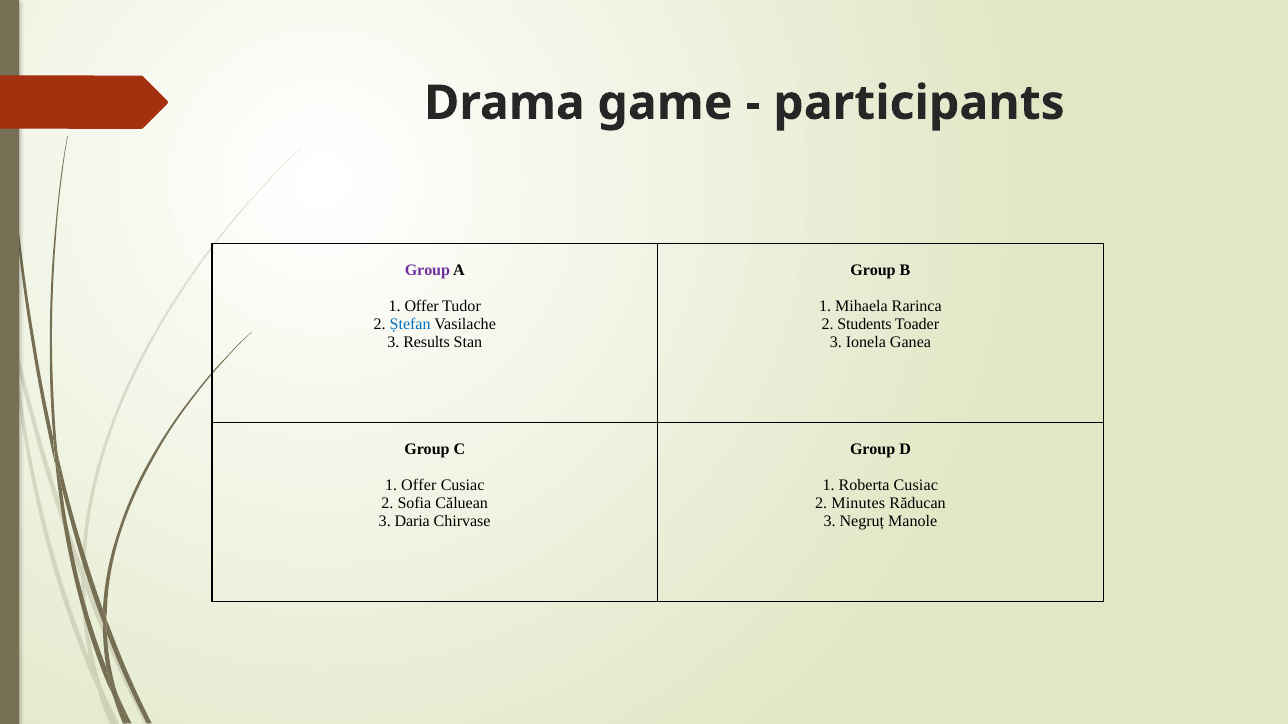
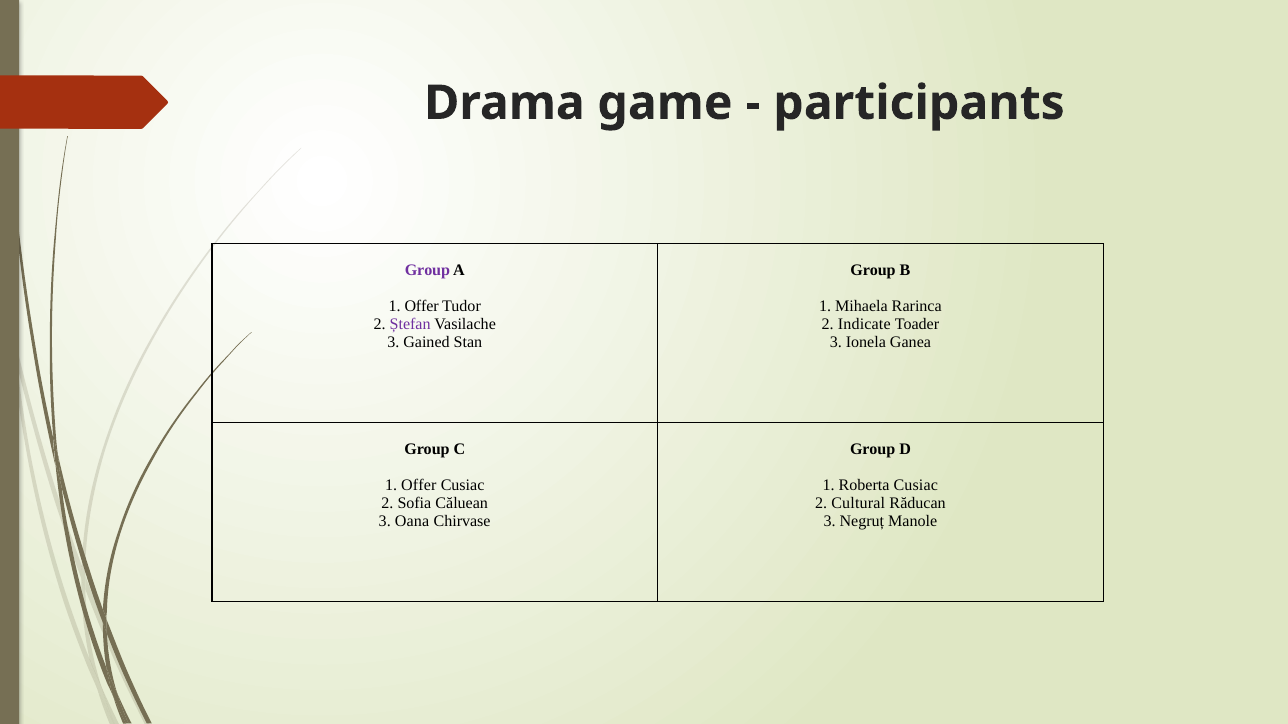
Ștefan colour: blue -> purple (410, 324)
Students: Students -> Indicate (864, 324)
Results: Results -> Gained (427, 342)
Minutes: Minutes -> Cultural (858, 503)
Daria: Daria -> Oana (412, 521)
